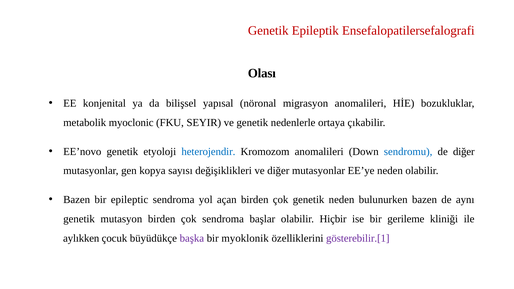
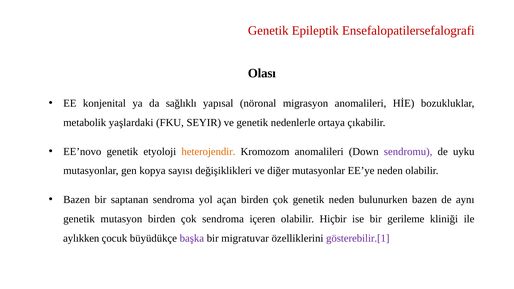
bilişsel: bilişsel -> sağlıklı (181, 103)
myoclonic: myoclonic -> yaşlardaki (131, 123)
heterojendir colour: blue -> orange (208, 152)
sendromu colour: blue -> purple (408, 152)
de diğer: diğer -> uyku (464, 152)
epileptic: epileptic -> saptanan (130, 200)
başlar: başlar -> içeren (262, 219)
myoklonik: myoklonik -> migratuvar (245, 238)
